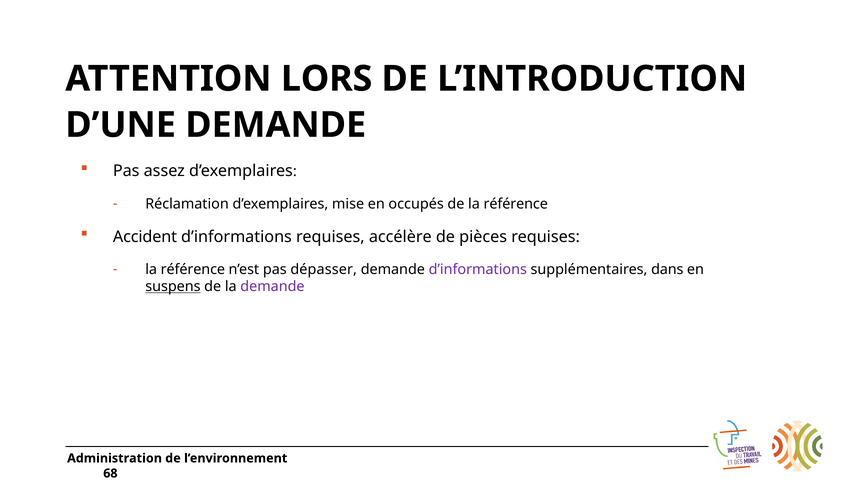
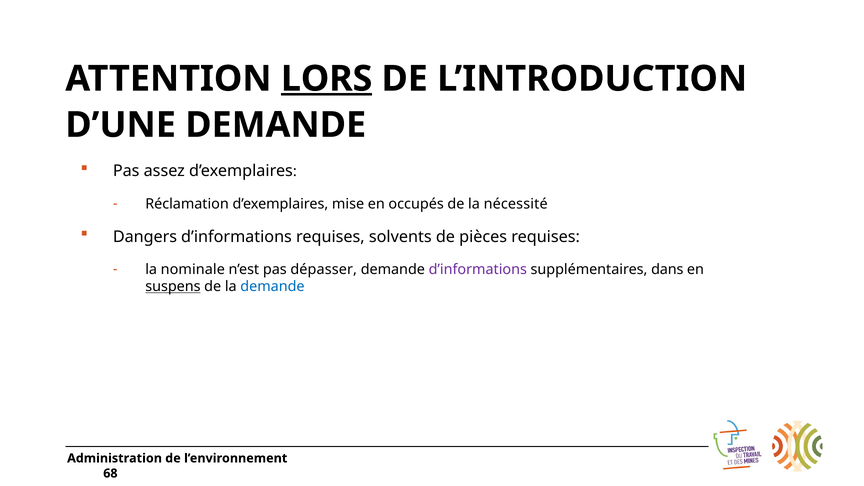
LORS underline: none -> present (327, 79)
de la référence: référence -> nécessité (516, 204)
Accident: Accident -> Dangers (145, 237)
accélère: accélère -> solvents (400, 237)
référence: référence -> nominale (193, 269)
demande colour: purple -> blue (272, 287)
